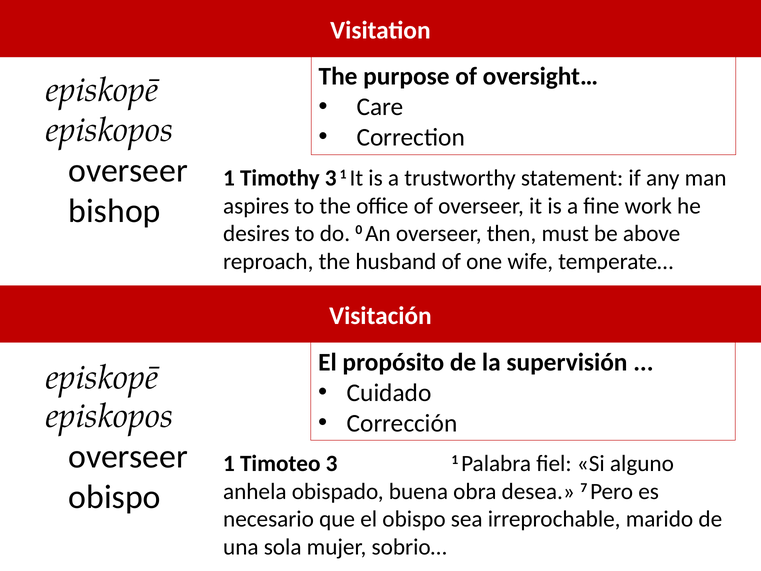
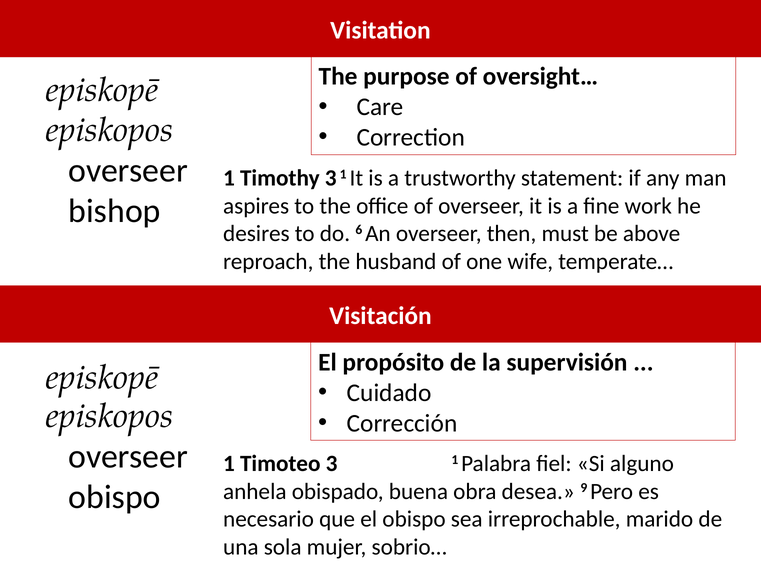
0: 0 -> 6 (359, 230)
7: 7 -> 9 (584, 487)
